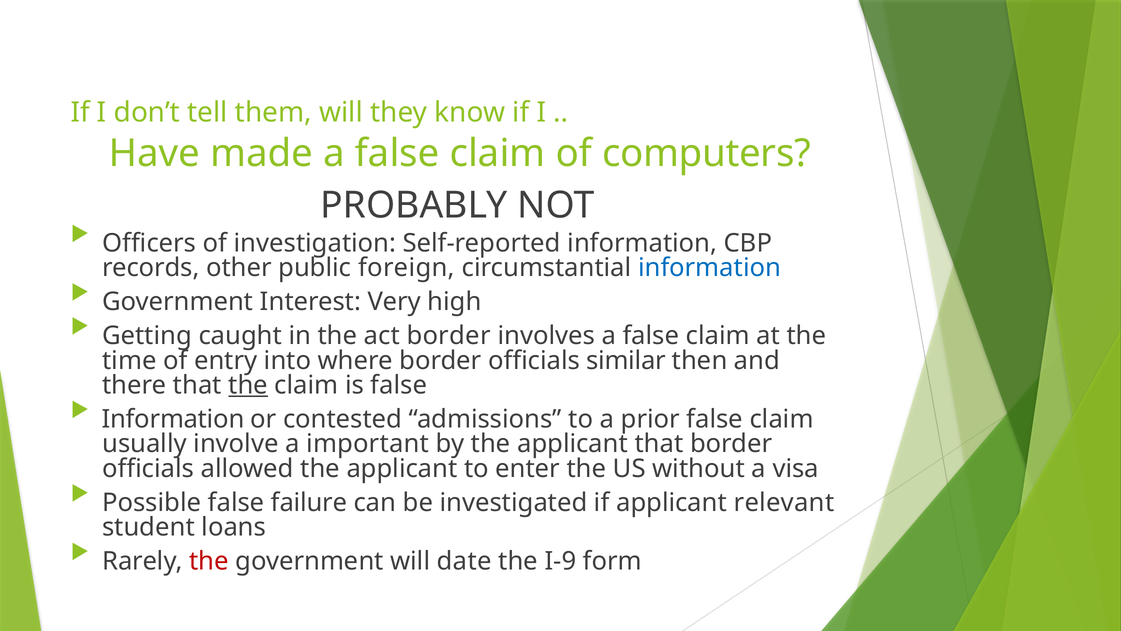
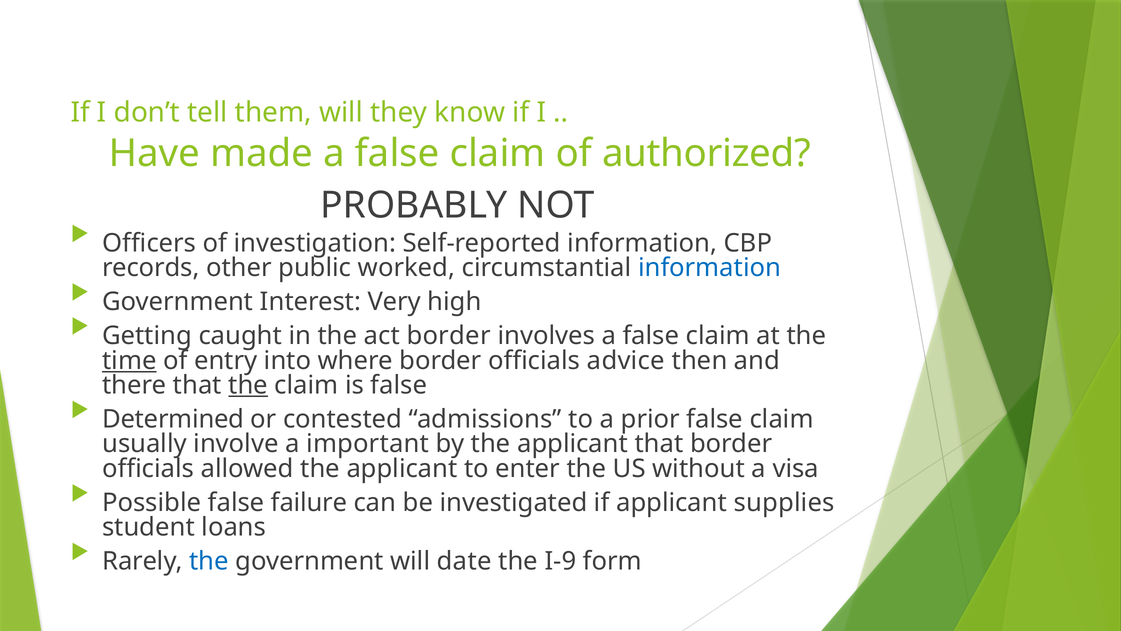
computers: computers -> authorized (706, 153)
foreign: foreign -> worked (407, 268)
time underline: none -> present (129, 360)
similar: similar -> advice (626, 360)
Information: Information -> Determined (173, 419)
relevant: relevant -> supplies (784, 502)
the colour: red -> blue (209, 561)
